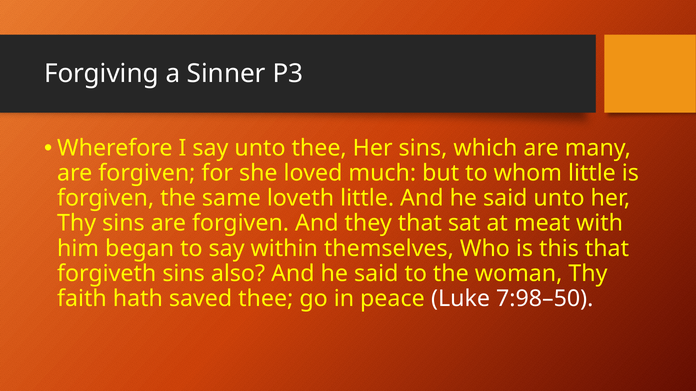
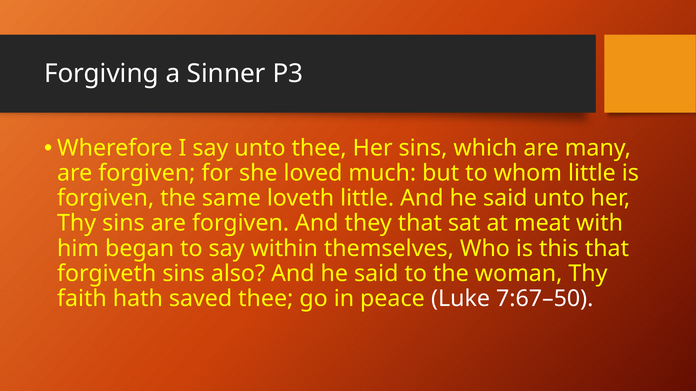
7:98–50: 7:98–50 -> 7:67–50 (545, 299)
